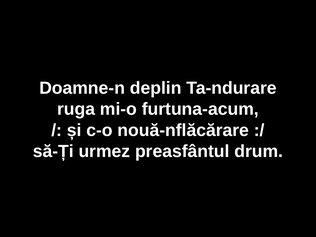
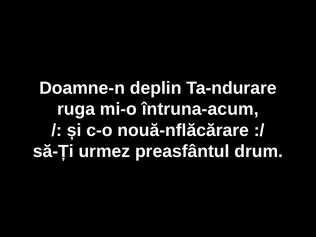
furtuna-acum: furtuna-acum -> întruna-acum (200, 109)
